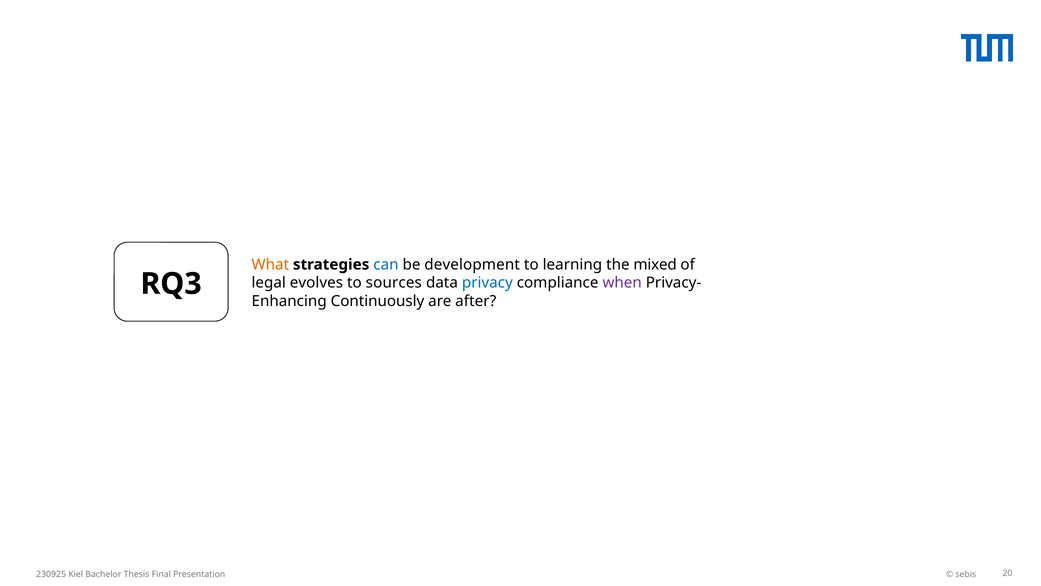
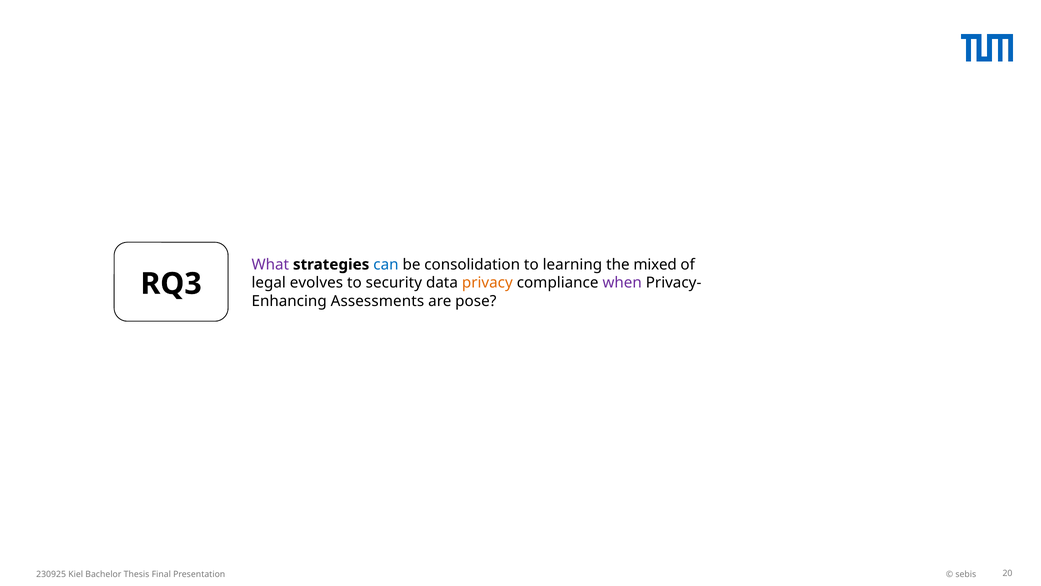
What colour: orange -> purple (270, 264)
development: development -> consolidation (472, 264)
sources: sources -> security (394, 283)
privacy colour: blue -> orange (487, 283)
Continuously: Continuously -> Assessments (377, 301)
after: after -> pose (476, 301)
